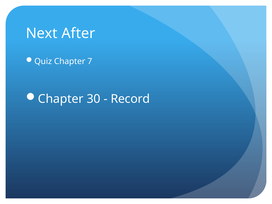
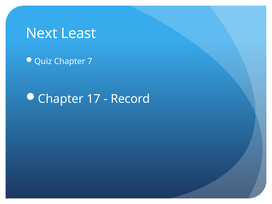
After: After -> Least (78, 33)
30: 30 -> 17 (94, 99)
